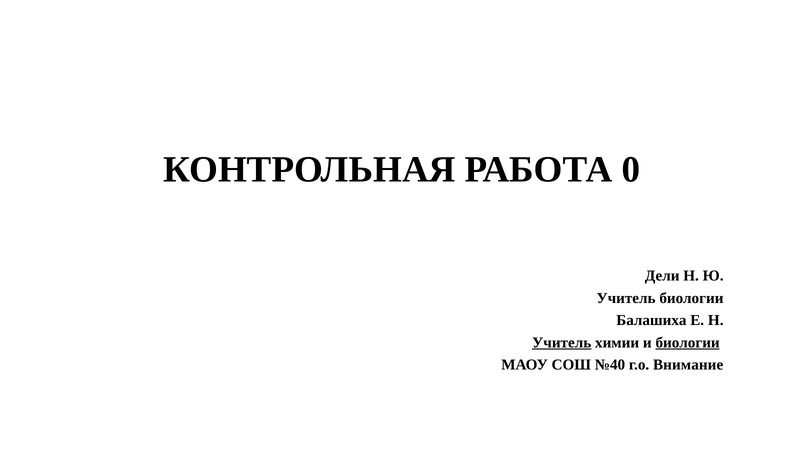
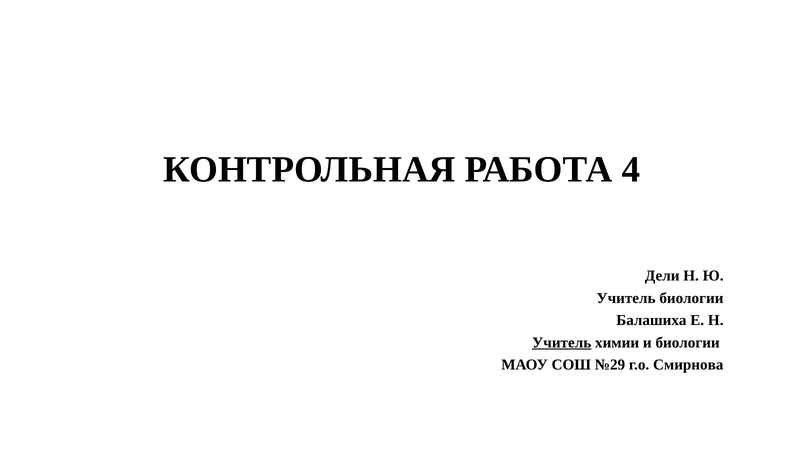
0: 0 -> 4 (631, 170)
биологии underline: present -> none (688, 343)
№40: №40 -> №29 (610, 365)
Внимание: Внимание -> Смирнова (688, 365)
